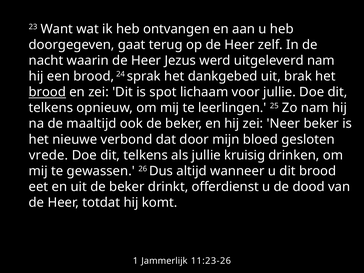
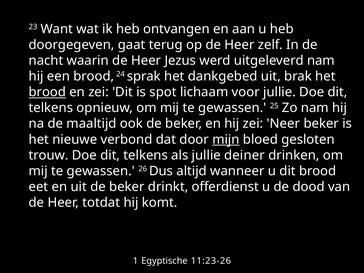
leerlingen: leerlingen -> gewassen (232, 108)
mijn underline: none -> present (226, 139)
vrede: vrede -> trouw (49, 155)
kruisig: kruisig -> deiner (244, 155)
Jammerlijk: Jammerlijk -> Egyptische (164, 261)
